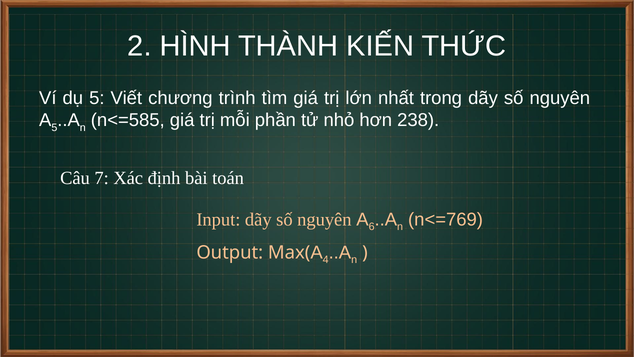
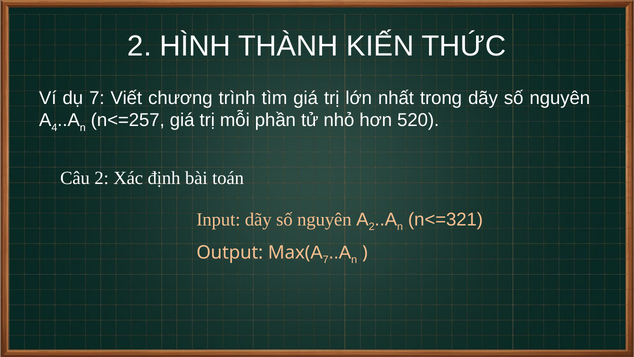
dụ 5: 5 -> 7 (97, 98)
5: 5 -> 4 (54, 127)
n<=585: n<=585 -> n<=257 (128, 120)
238: 238 -> 520 (418, 120)
Câu 7: 7 -> 2 (102, 178)
6: 6 -> 2 (372, 226)
n<=769: n<=769 -> n<=321 (446, 219)
4: 4 -> 7 (326, 259)
